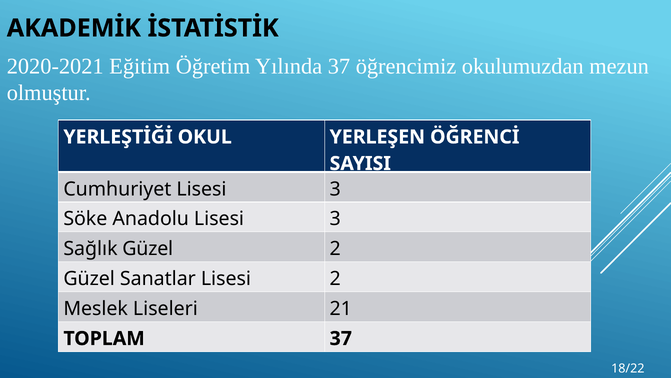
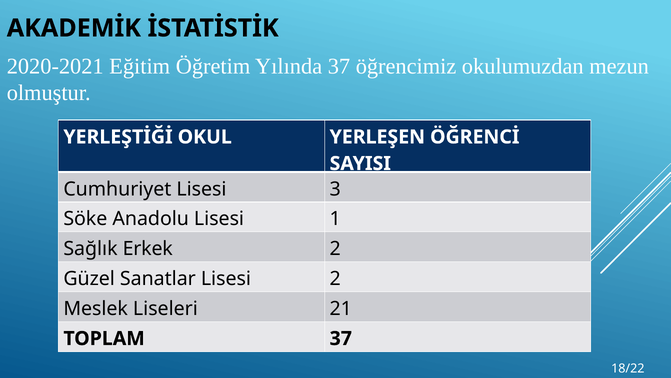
Anadolu Lisesi 3: 3 -> 1 (335, 219)
Sağlık Güzel: Güzel -> Erkek (148, 249)
